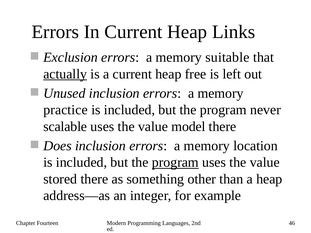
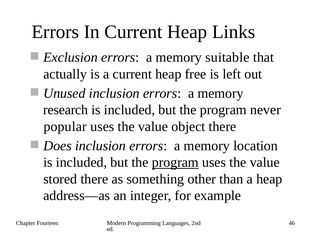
actually underline: present -> none (65, 74)
practice: practice -> research (66, 110)
scalable: scalable -> popular (65, 127)
model: model -> object (188, 127)
